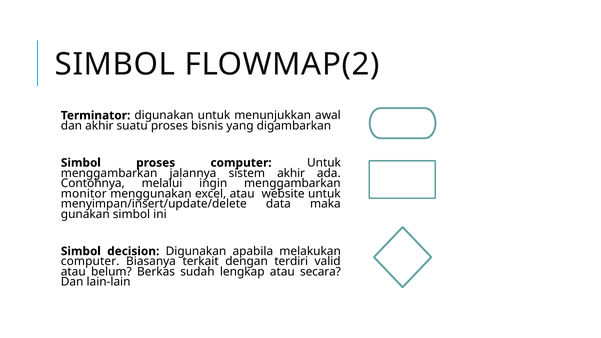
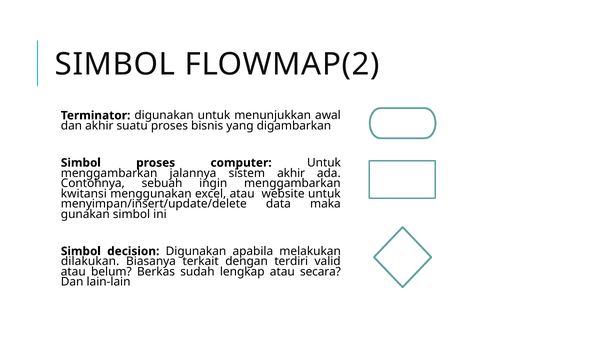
melalui: melalui -> sebuah (162, 183)
monitor: monitor -> kwitansi (84, 194)
computer: computer -> dilakukan (90, 262)
